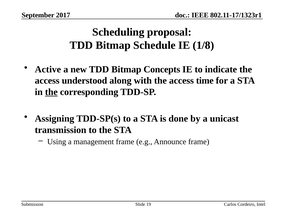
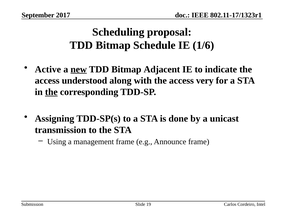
1/8: 1/8 -> 1/6 (203, 45)
new underline: none -> present (79, 69)
Concepts: Concepts -> Adjacent (162, 69)
time: time -> very (205, 81)
